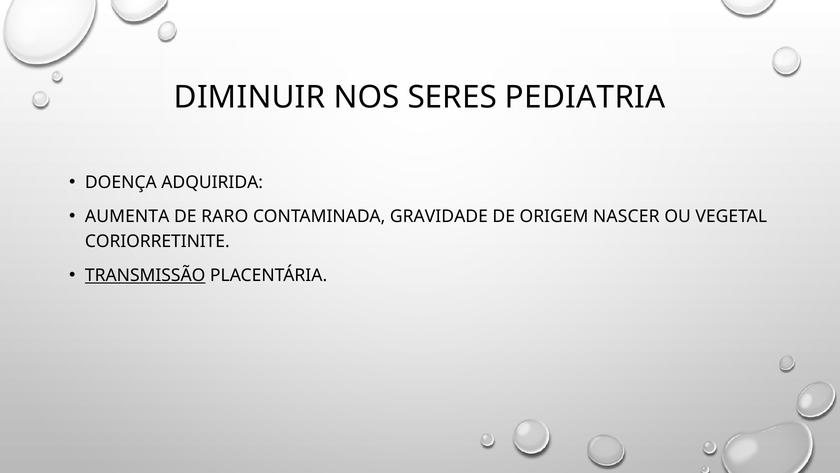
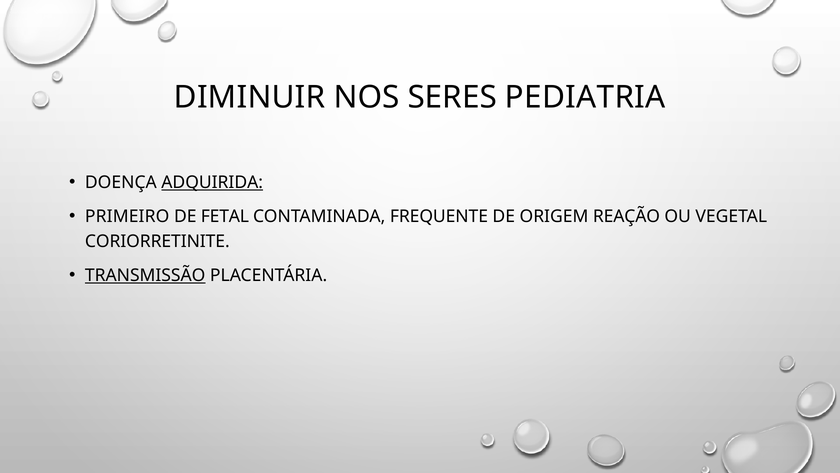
ADQUIRIDA underline: none -> present (212, 182)
AUMENTA: AUMENTA -> PRIMEIRO (127, 216)
RARO: RARO -> FETAL (225, 216)
GRAVIDADE: GRAVIDADE -> FREQUENTE (439, 216)
NASCER: NASCER -> REAÇÃO (626, 216)
